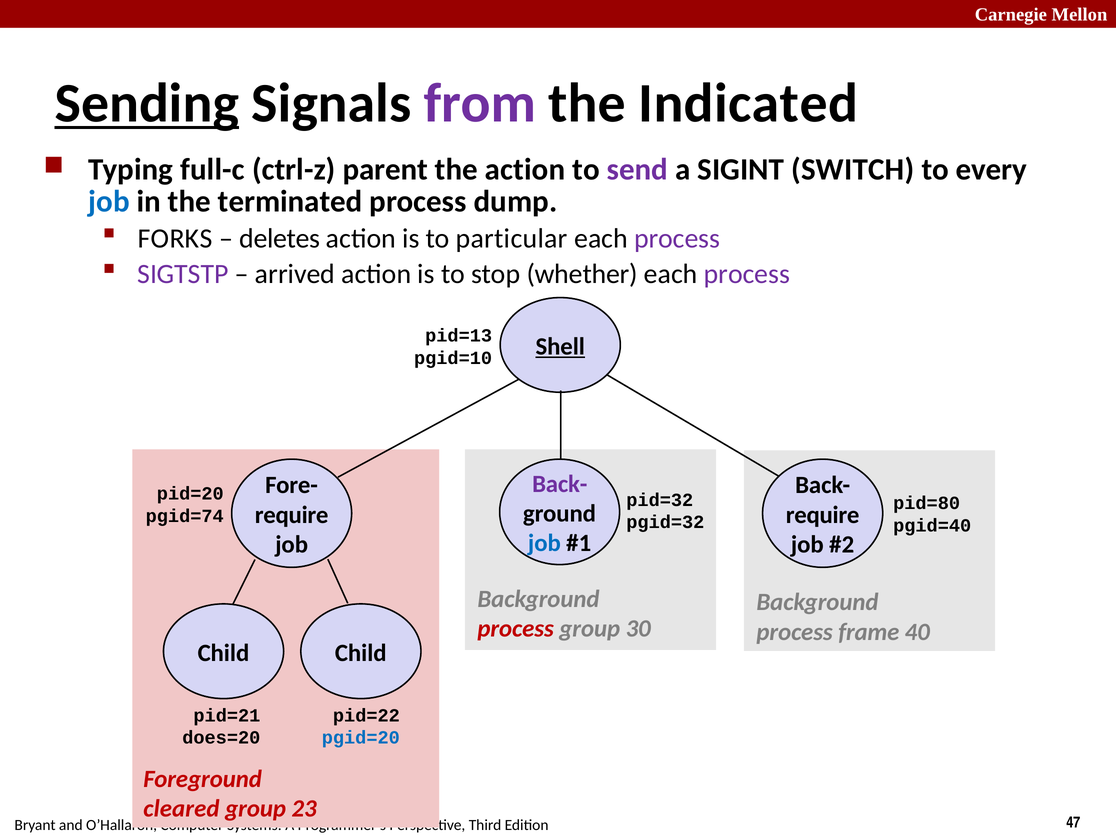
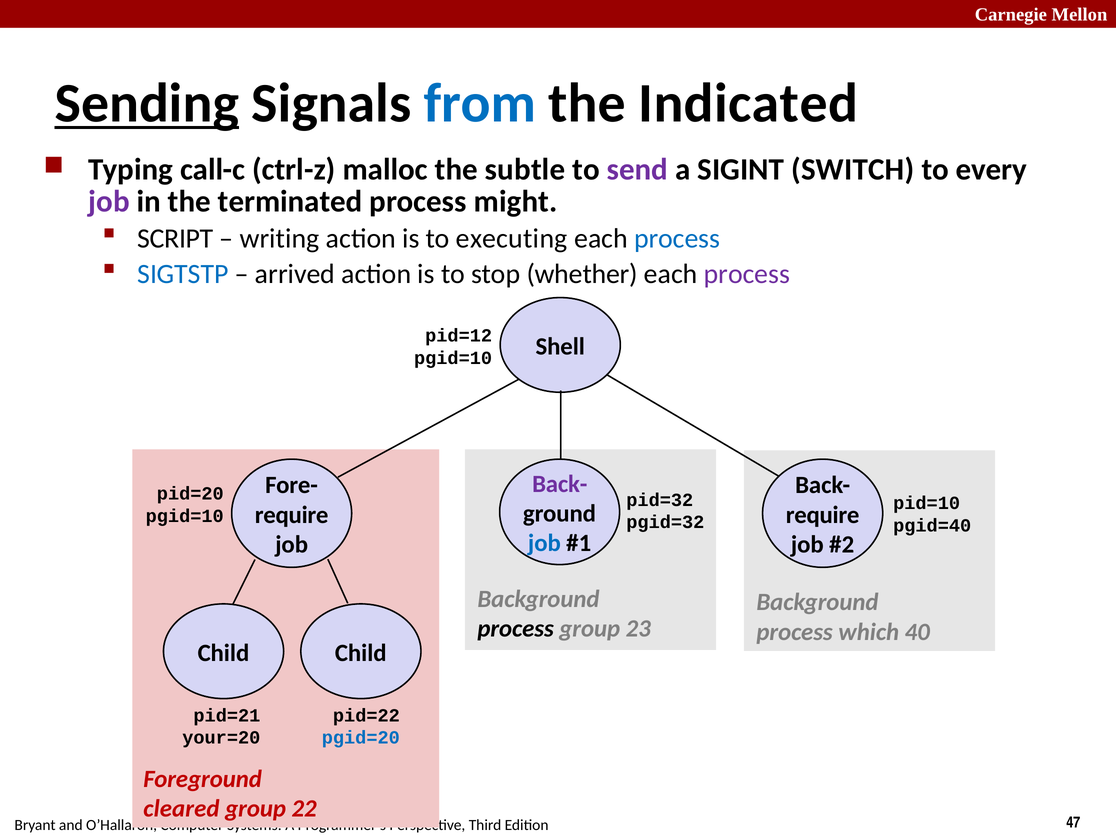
from colour: purple -> blue (480, 104)
full-c: full-c -> call-c (213, 170)
parent: parent -> malloc (385, 170)
the action: action -> subtle (525, 170)
job colour: blue -> purple (109, 201)
dump: dump -> might (516, 201)
FORKS: FORKS -> SCRIPT (175, 238)
deletes: deletes -> writing (280, 238)
particular: particular -> executing (512, 238)
process colour: purple -> blue (677, 238)
SIGTSTP colour: purple -> blue (183, 274)
pid=13: pid=13 -> pid=12 (459, 336)
Shell underline: present -> none (560, 347)
pid=80: pid=80 -> pid=10 (927, 503)
pgid=74: pgid=74 -> pgid=10 (185, 516)
process colour: red -> black (516, 629)
30: 30 -> 23 (638, 629)
frame: frame -> which (869, 632)
does=20: does=20 -> your=20 (221, 738)
23: 23 -> 22 (304, 809)
